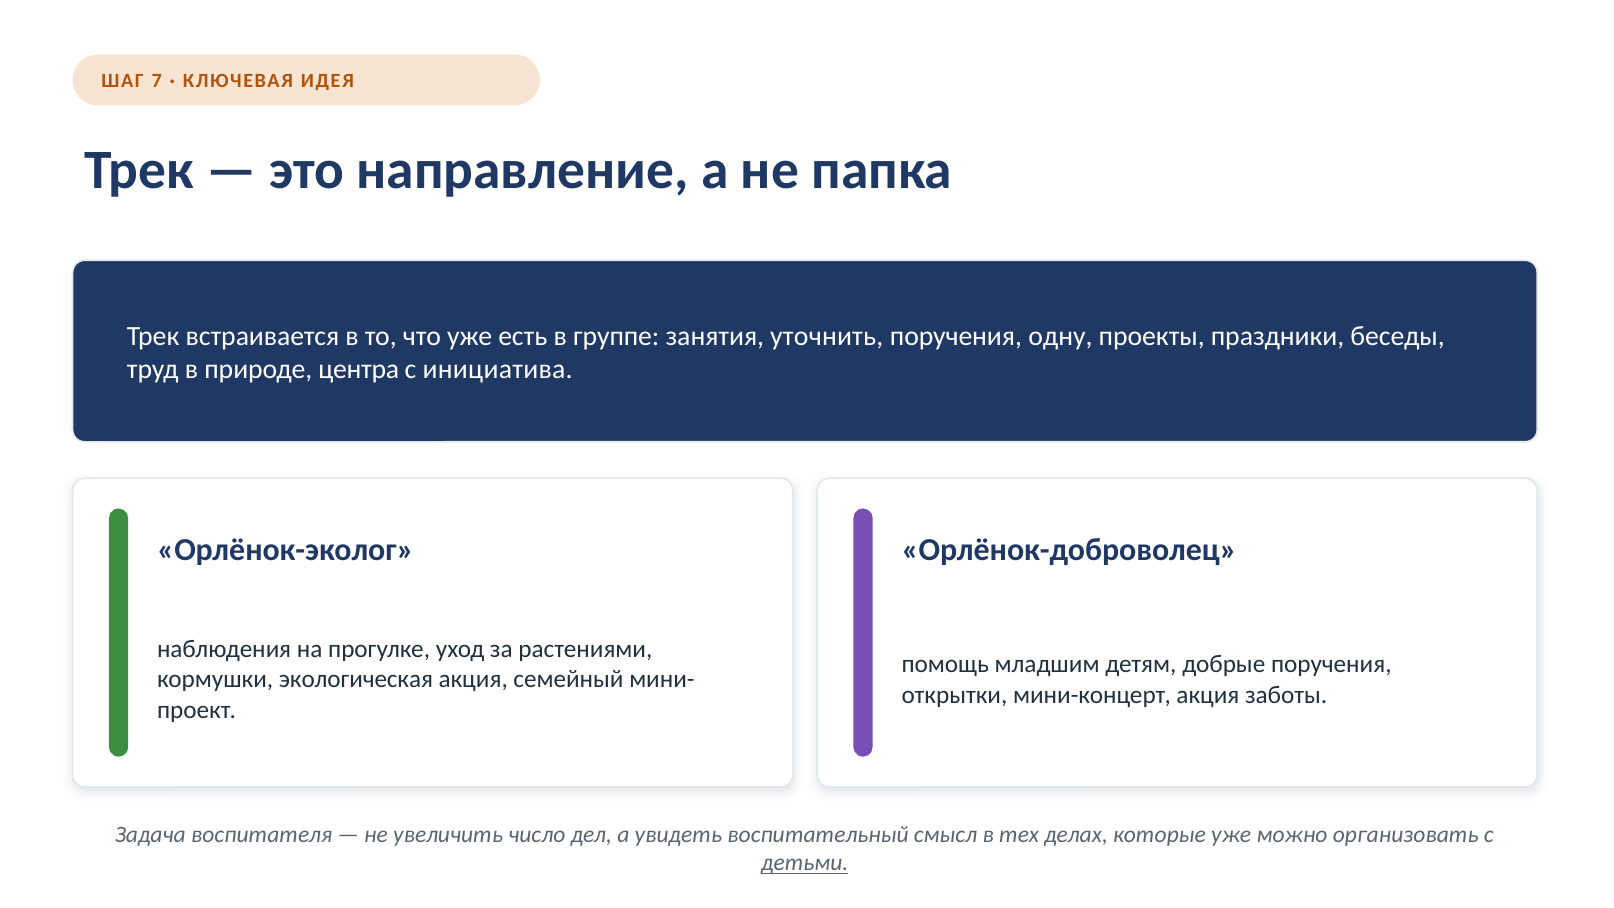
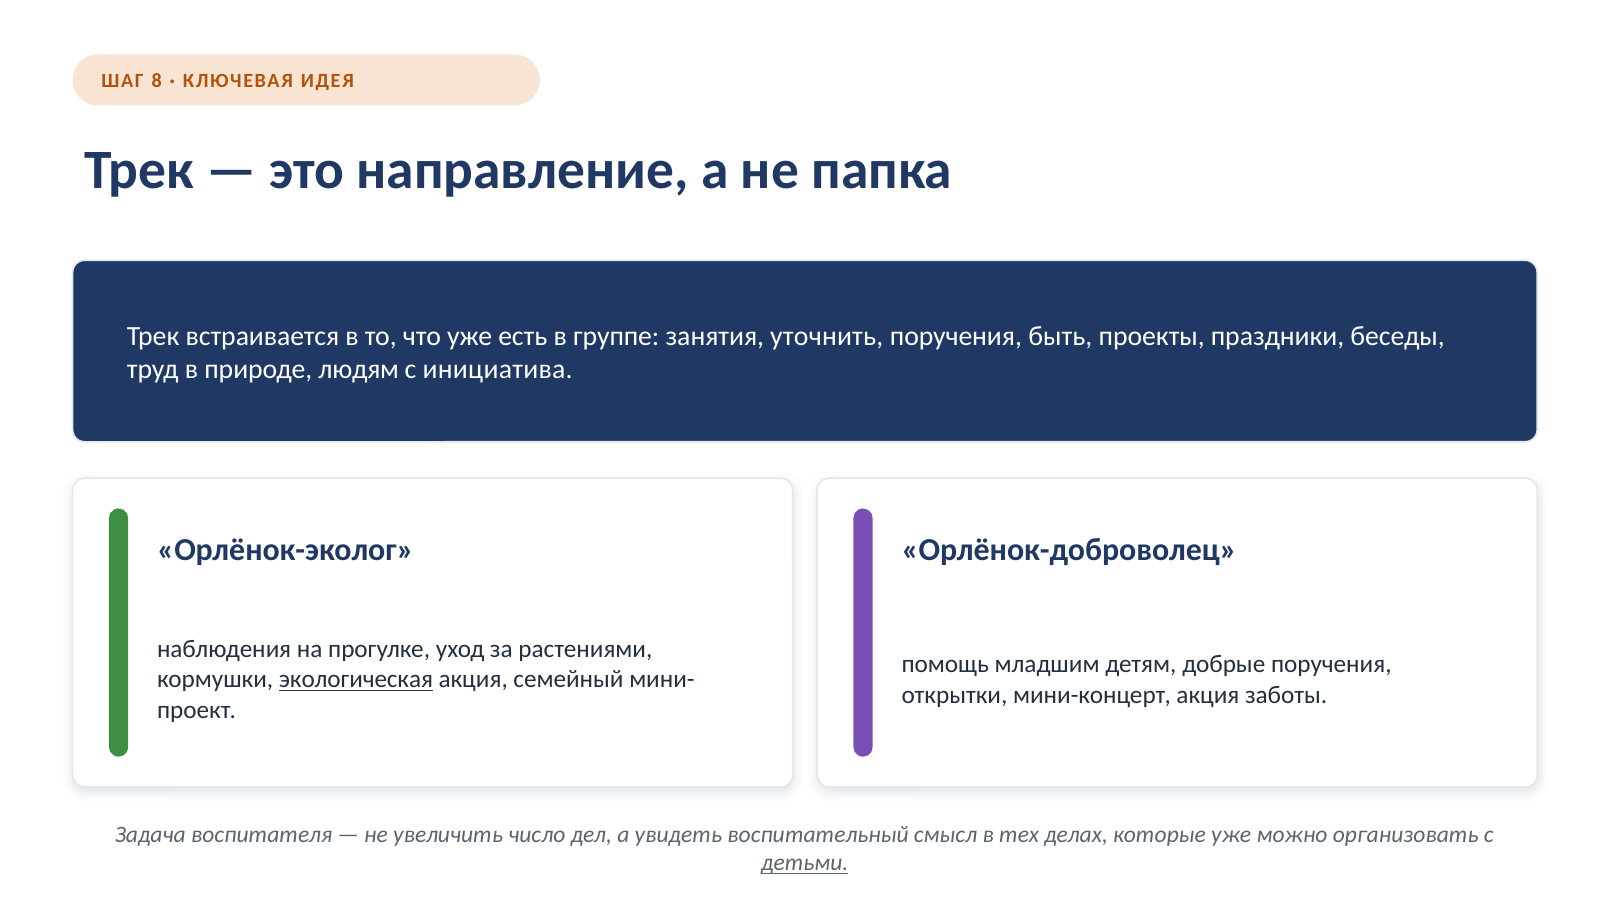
7: 7 -> 8 (157, 81)
одну: одну -> быть (1060, 336)
центра: центра -> людям (359, 370)
экологическая underline: none -> present (356, 680)
